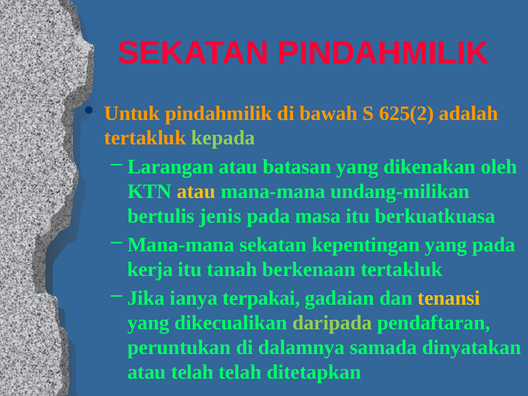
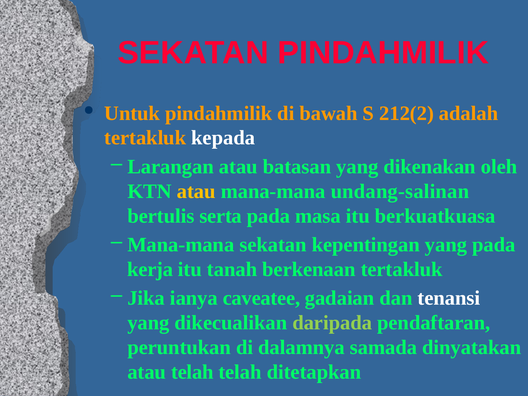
625(2: 625(2 -> 212(2 (407, 113)
kepada colour: light green -> white (223, 138)
undang-milikan: undang-milikan -> undang-salinan (400, 191)
jenis: jenis -> serta (221, 216)
terpakai: terpakai -> caveatee (261, 298)
tenansi colour: yellow -> white (449, 298)
